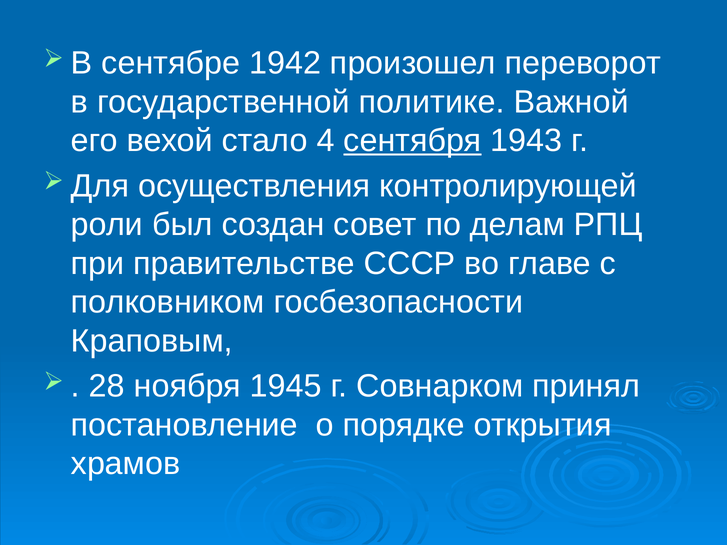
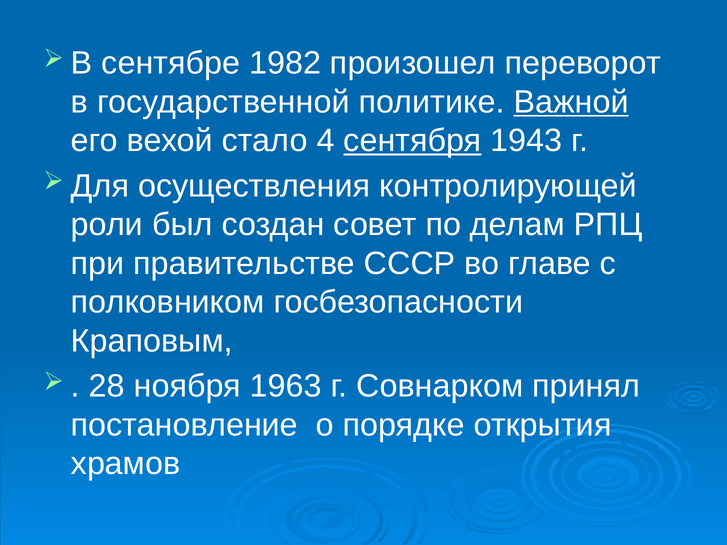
1942: 1942 -> 1982 (285, 63)
Важной underline: none -> present (571, 102)
1945: 1945 -> 1963 (286, 386)
